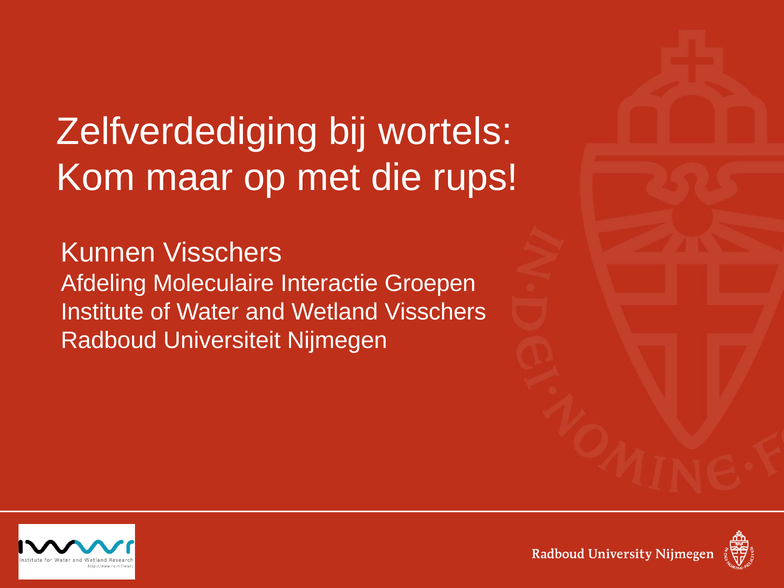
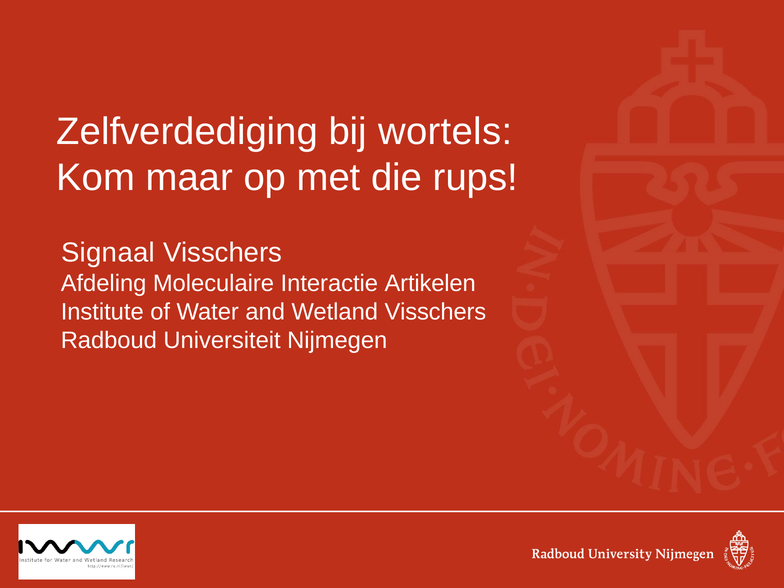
Kunnen: Kunnen -> Signaal (108, 253)
Groepen: Groepen -> Artikelen (430, 283)
